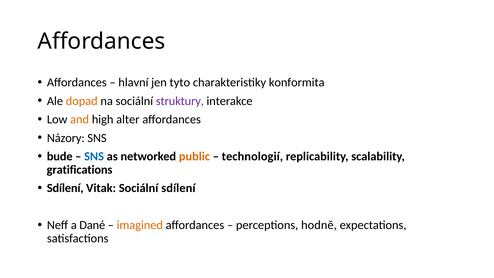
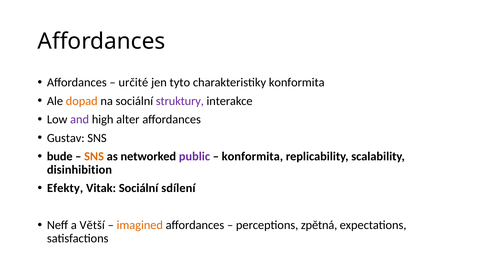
hlavní: hlavní -> určité (133, 82)
and colour: orange -> purple (80, 119)
Názory: Názory -> Gustav (66, 138)
SNS colour: blue -> orange (94, 156)
public colour: orange -> purple (194, 156)
technologií: technologií -> konformita (252, 156)
gratifications: gratifications -> disinhibition (79, 170)
Sdílení: Sdílení -> Efekty (65, 188)
Dané: Dané -> Větší (92, 225)
hodně: hodně -> zpětná (319, 225)
